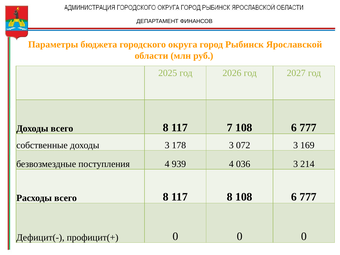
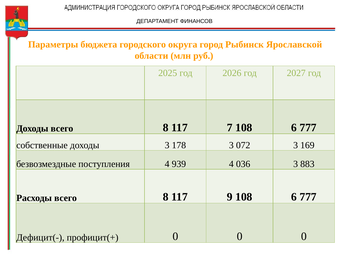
214: 214 -> 883 (307, 164)
117 8: 8 -> 9 (230, 197)
